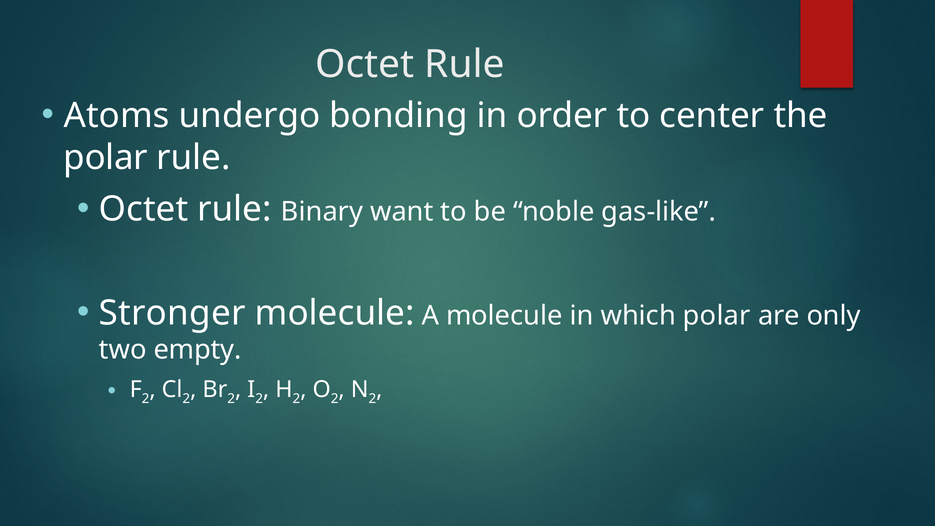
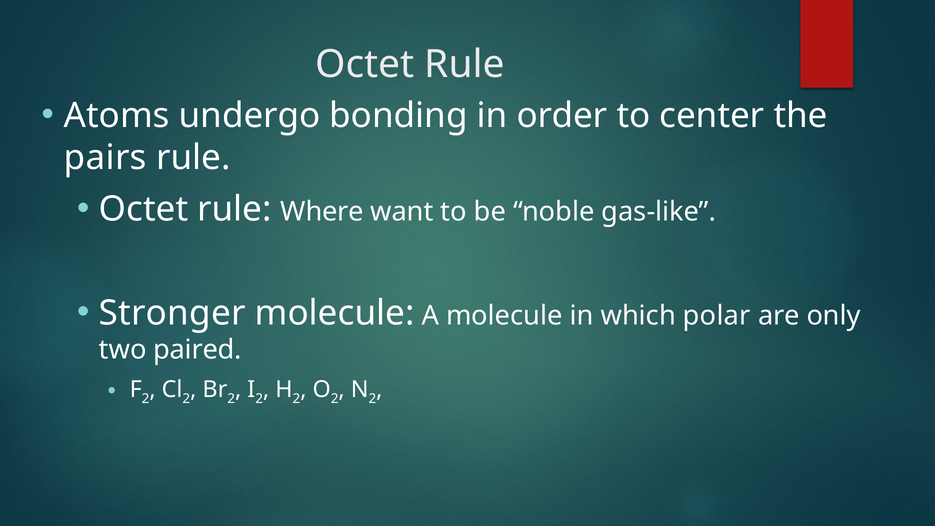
polar: polar -> pairs (105, 158)
Binary: Binary -> Where (322, 212)
empty: empty -> paired (198, 350)
